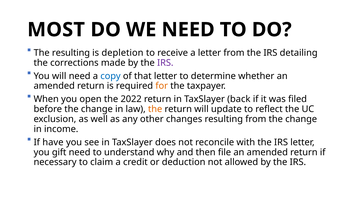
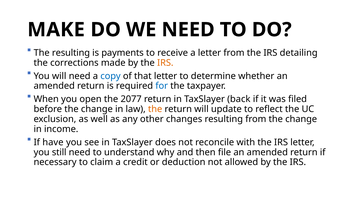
MOST: MOST -> MAKE (56, 30)
depletion: depletion -> payments (123, 53)
IRS colour: purple -> orange (165, 63)
for colour: orange -> blue (162, 86)
2022: 2022 -> 2077 (131, 99)
gift: gift -> still (59, 152)
